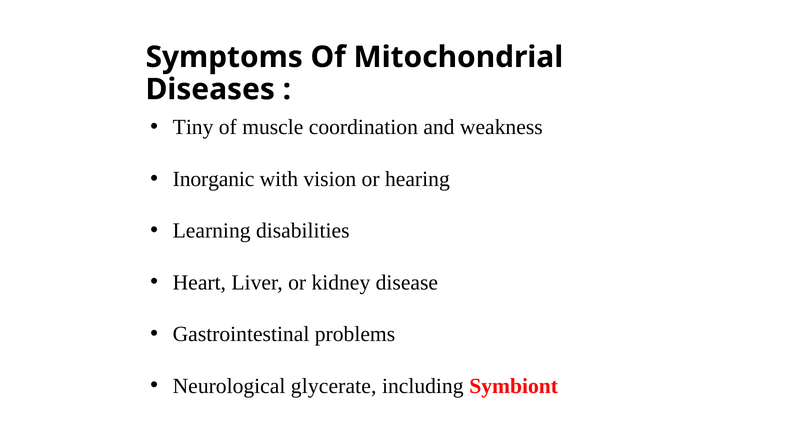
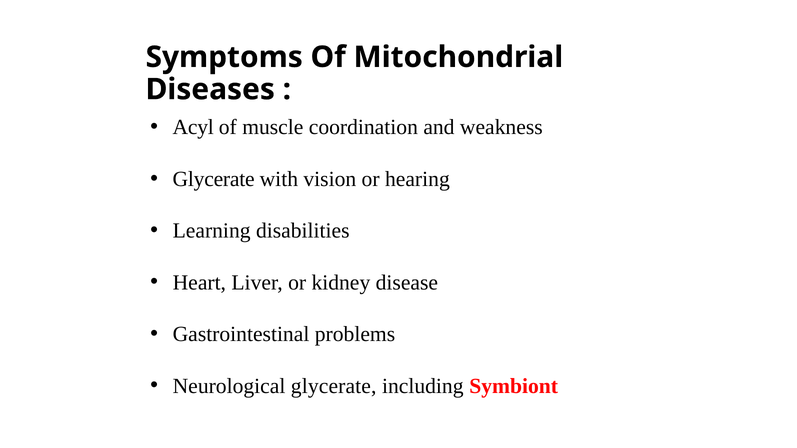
Tiny: Tiny -> Acyl (193, 127)
Inorganic: Inorganic -> Glycerate (214, 179)
